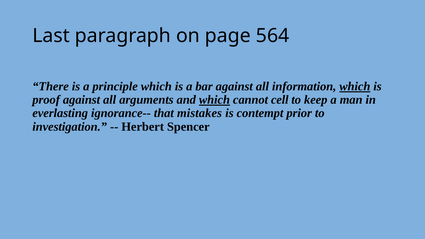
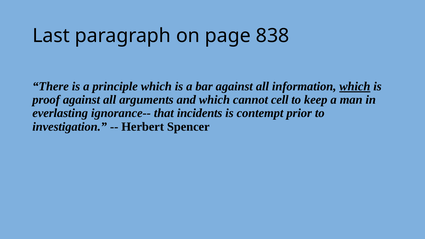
564: 564 -> 838 (273, 36)
which underline: present -> none (214, 100)
mistakes: mistakes -> incidents (200, 113)
